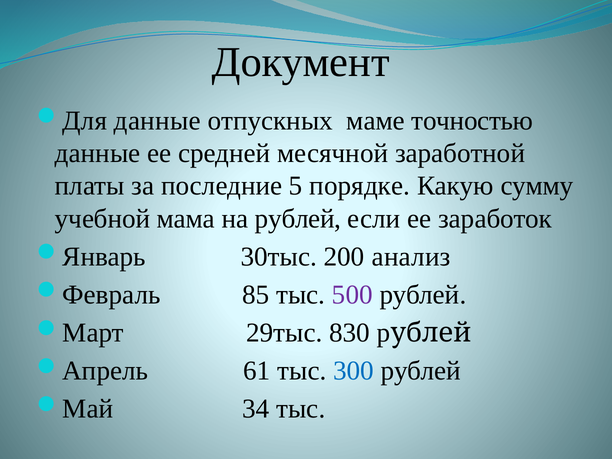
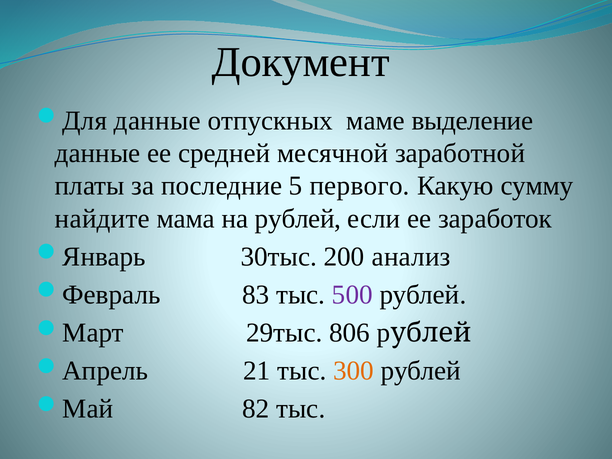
точностью: точностью -> выделение (472, 121)
порядке: порядке -> первого (360, 186)
учебной: учебной -> найдите (102, 219)
85: 85 -> 83 (256, 295)
830: 830 -> 806 (350, 333)
61: 61 -> 21 (257, 371)
300 colour: blue -> orange (354, 371)
34: 34 -> 82 (256, 409)
